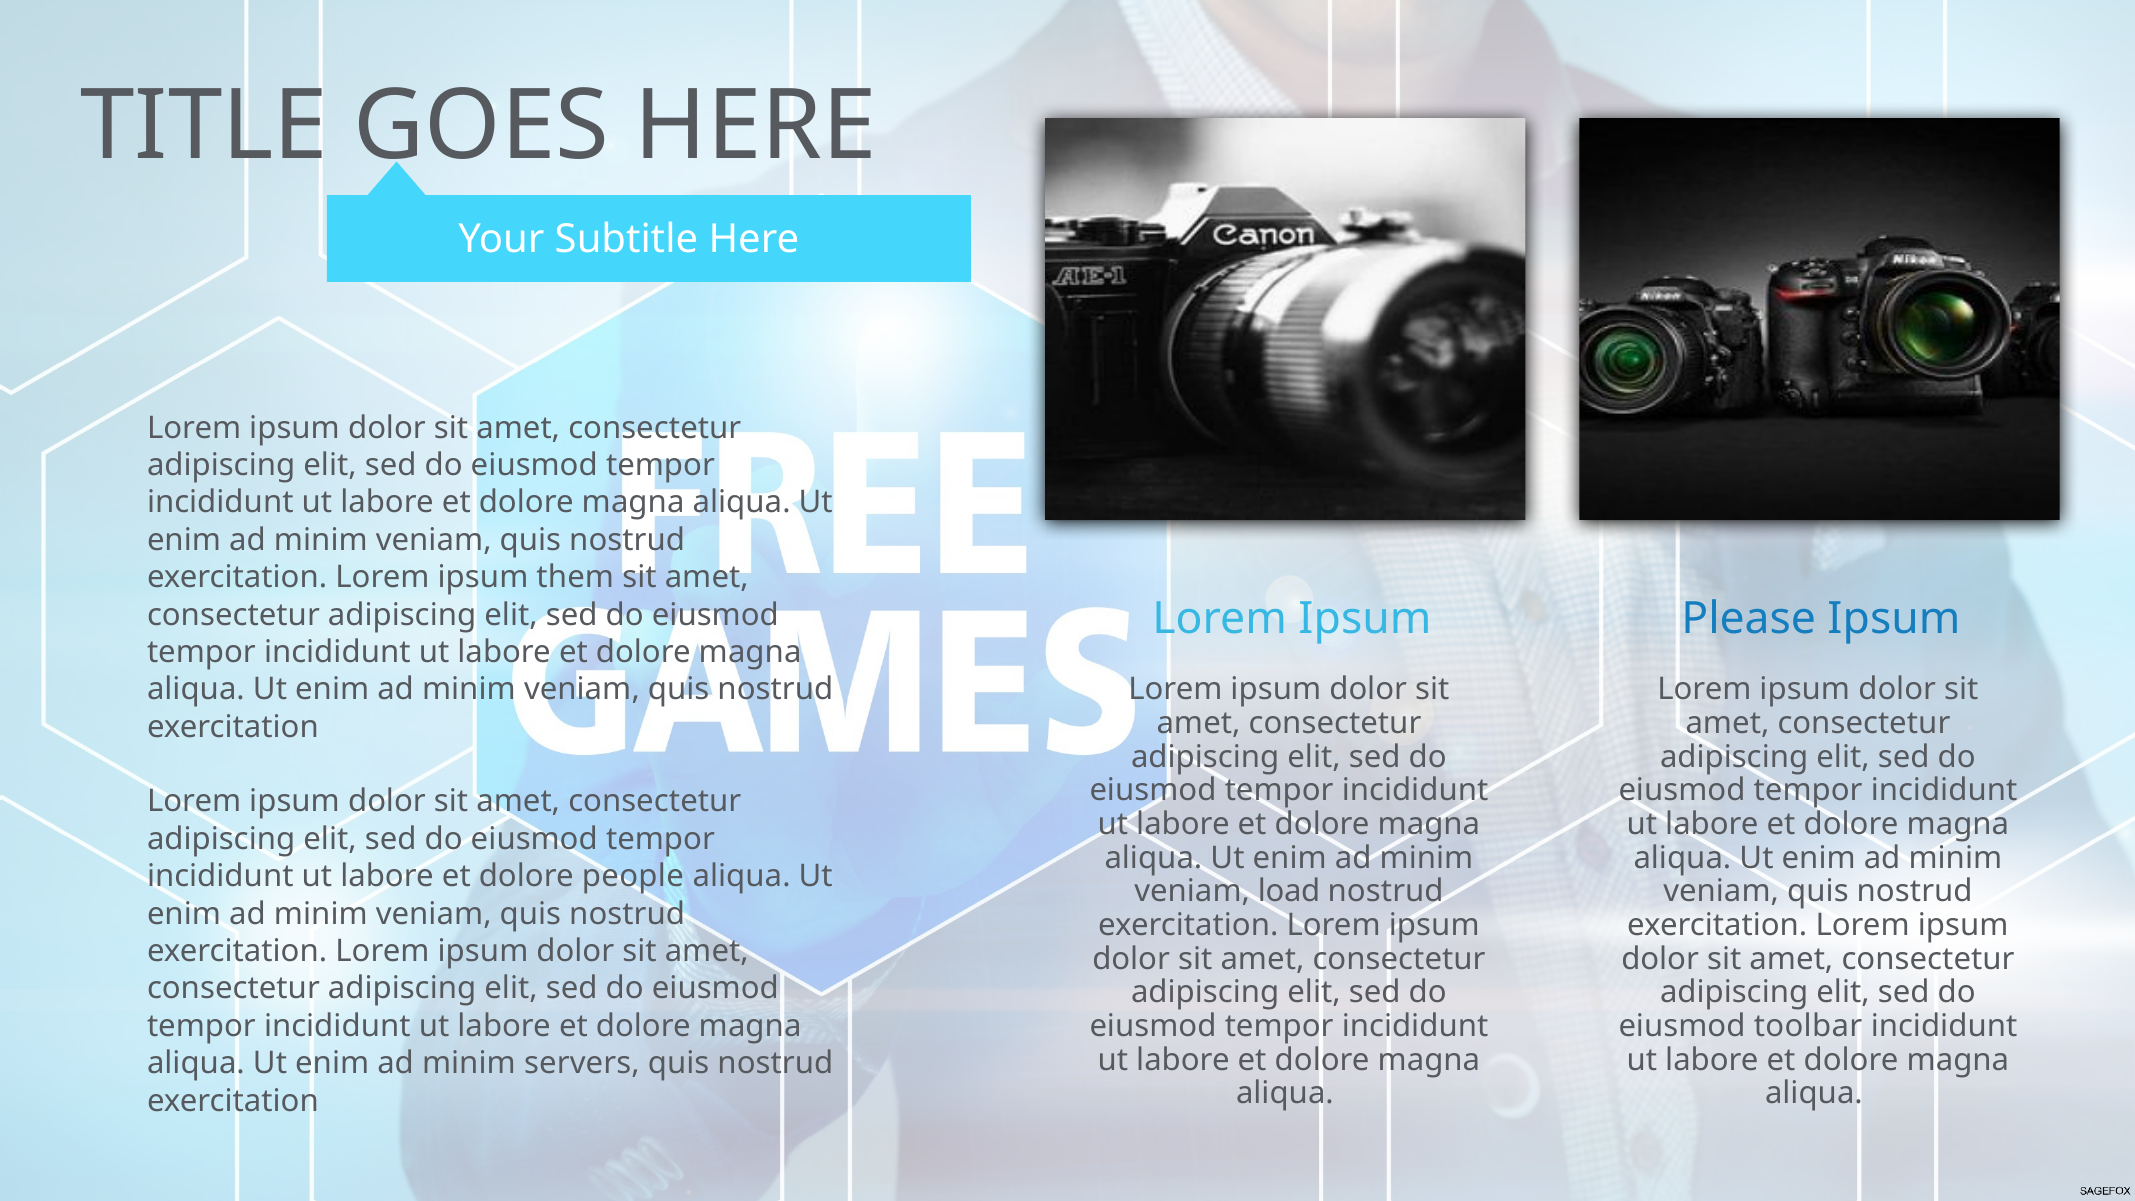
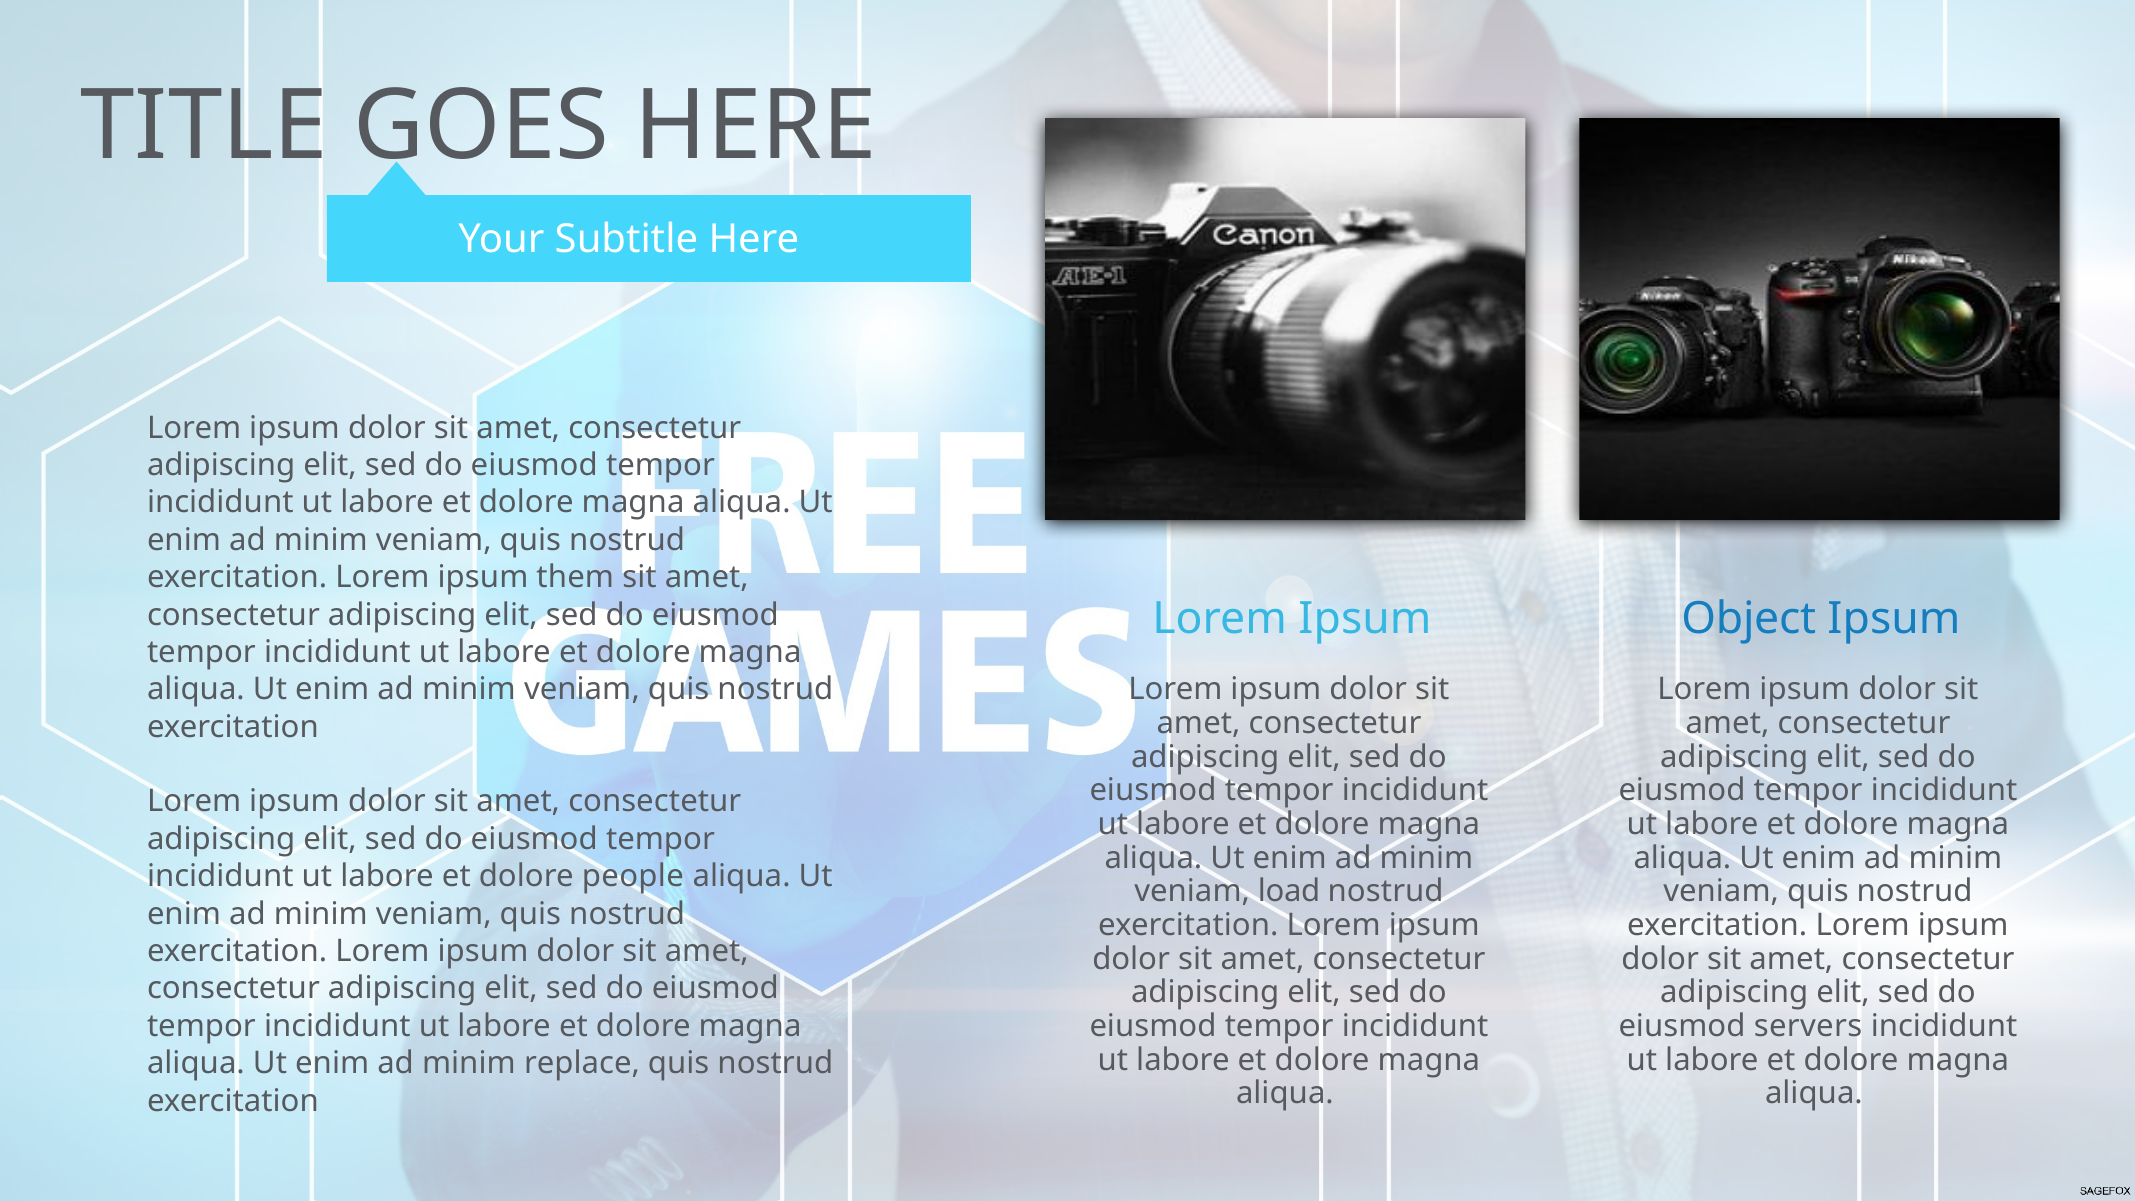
Please: Please -> Object (1749, 618)
toolbar: toolbar -> servers (1808, 1026)
servers: servers -> replace (582, 1063)
